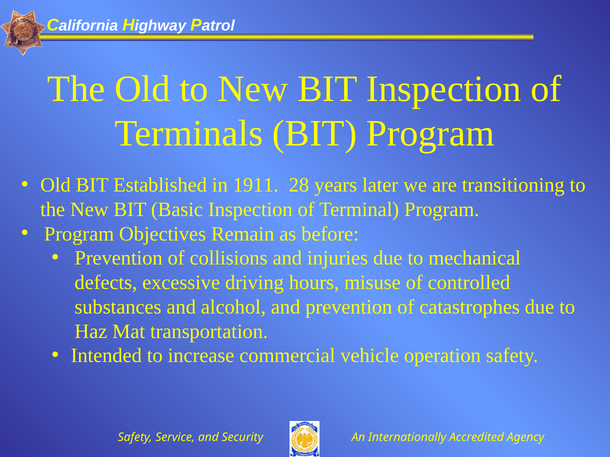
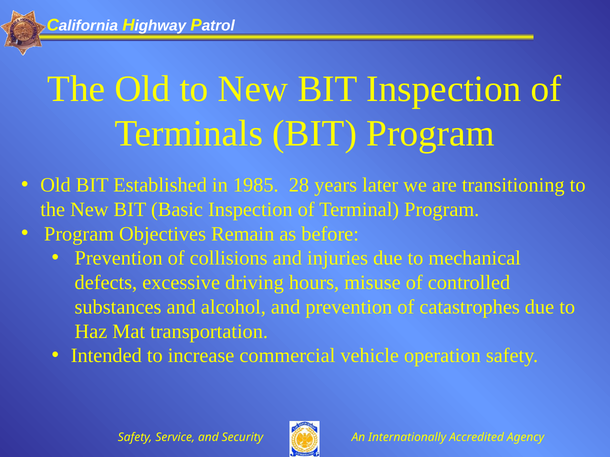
1911: 1911 -> 1985 (256, 185)
